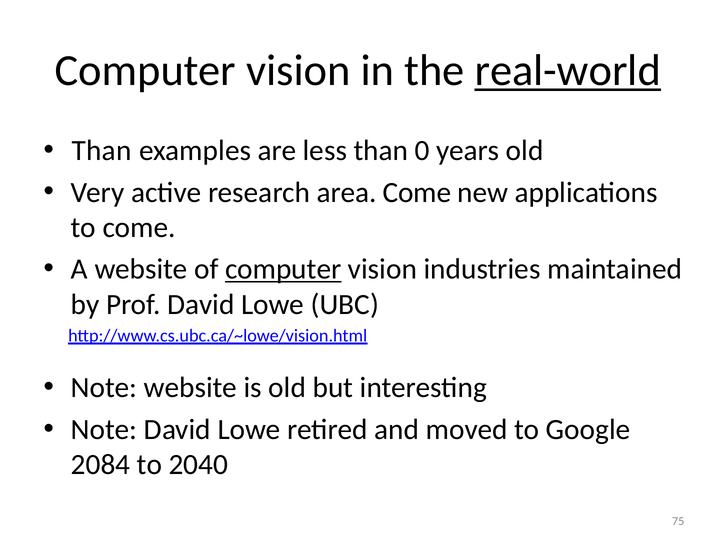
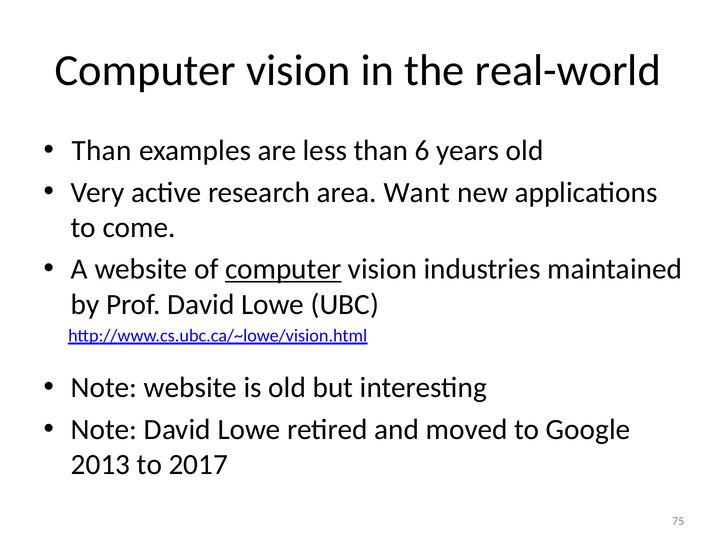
real-world underline: present -> none (568, 70)
0: 0 -> 6 (422, 151)
area Come: Come -> Want (417, 192)
2084: 2084 -> 2013 (101, 465)
2040: 2040 -> 2017 (198, 465)
